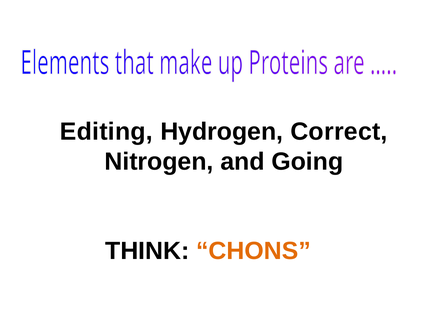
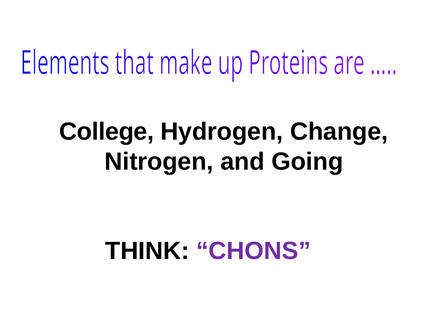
Editing: Editing -> College (107, 132)
Correct: Correct -> Change (339, 132)
CHONS colour: orange -> purple (254, 251)
